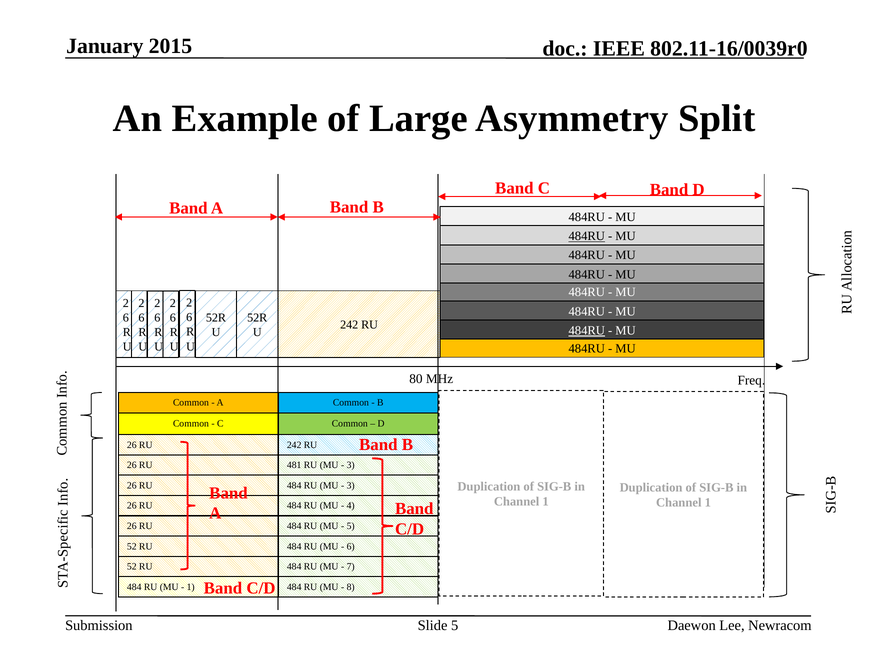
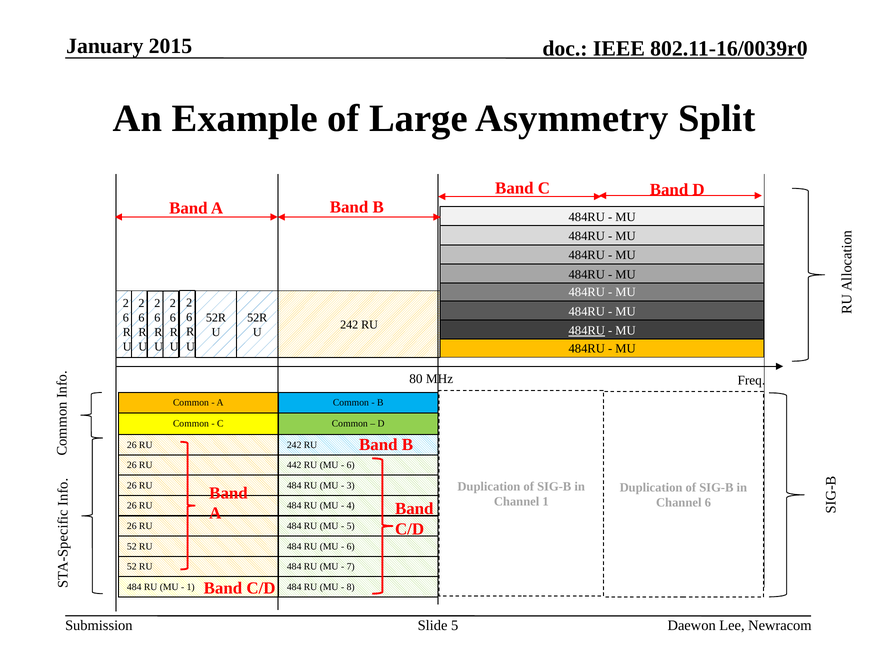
484RU underline: present -> none (587, 236)
481: 481 -> 442 (294, 465)
3: 3 -> 6 (351, 465)
1: 1 -> 6 (708, 502)
